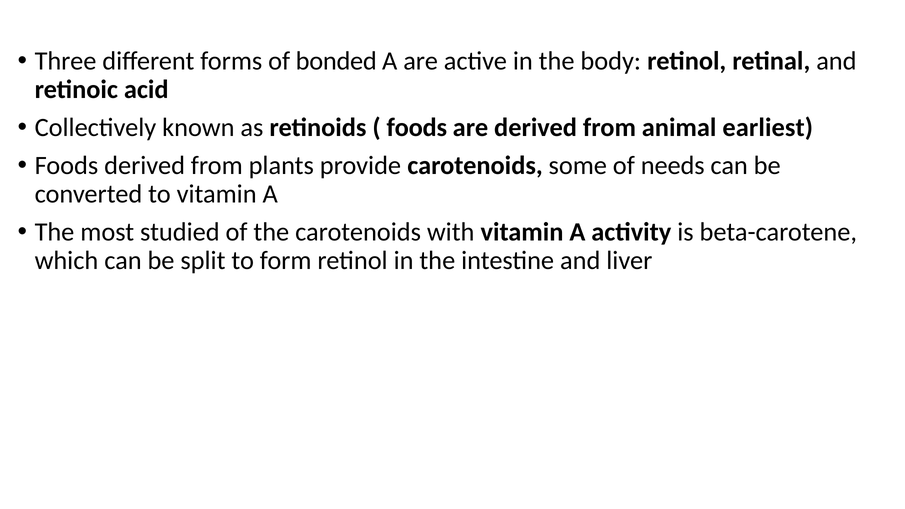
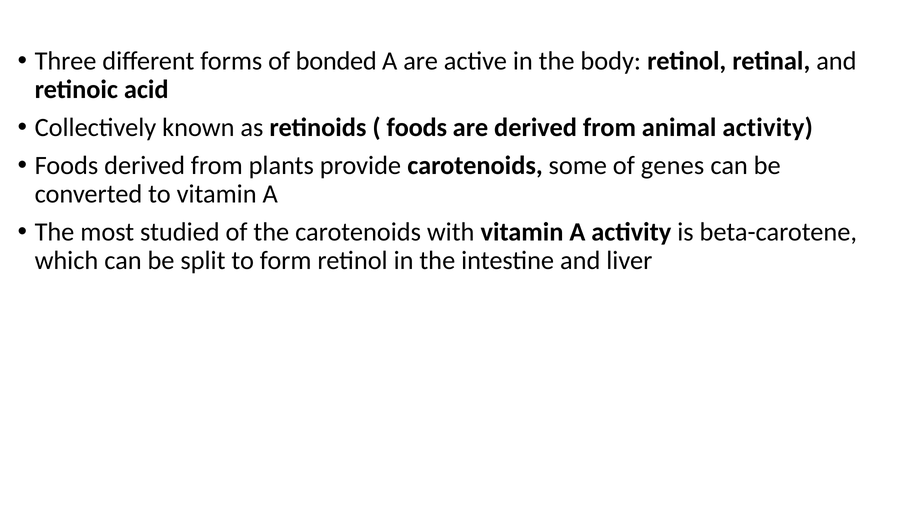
animal earliest: earliest -> activity (768, 128)
needs: needs -> genes (673, 166)
